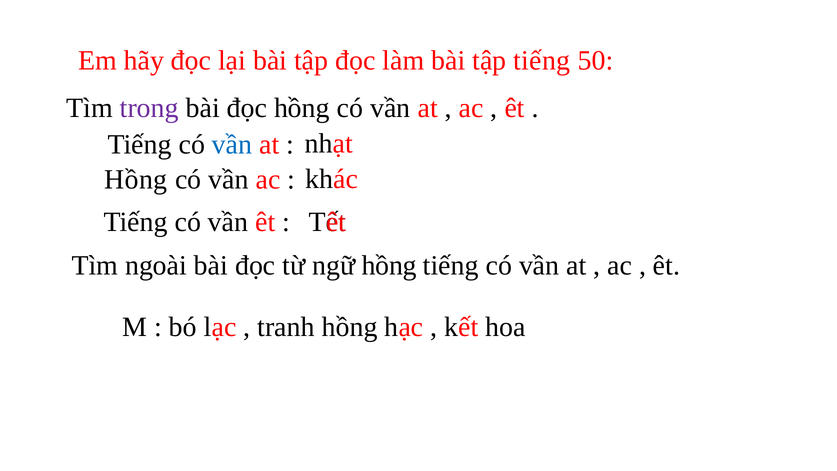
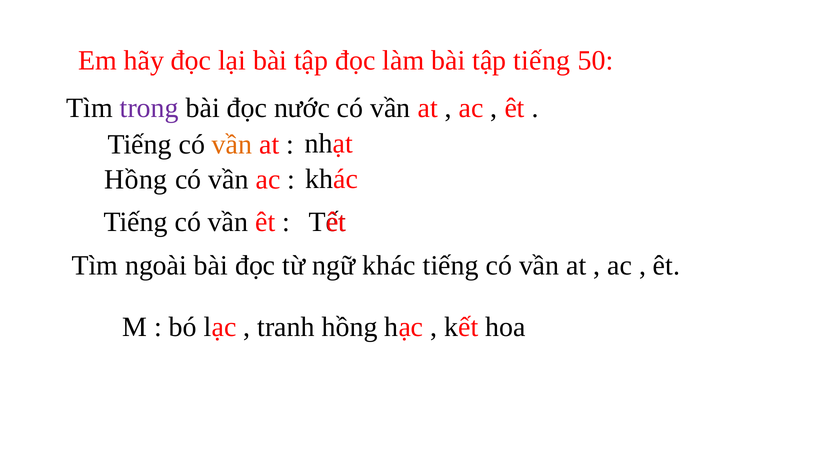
đọc hồng: hồng -> nước (302, 108)
vần colour: blue -> orange (232, 144)
ngữ hồng: hồng -> khác (389, 265)
